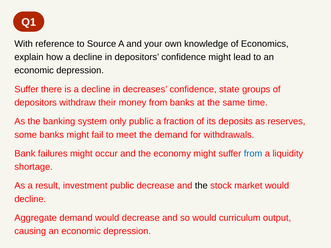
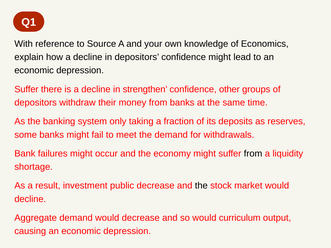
decreases: decreases -> strengthen (145, 89)
state: state -> other (229, 89)
only public: public -> taking (141, 122)
from colour: blue -> black (253, 154)
